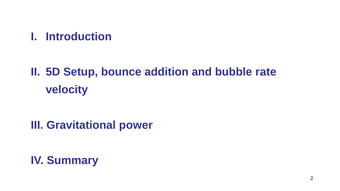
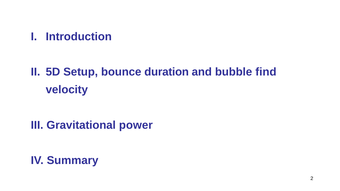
addition: addition -> duration (167, 72)
rate: rate -> find (266, 72)
